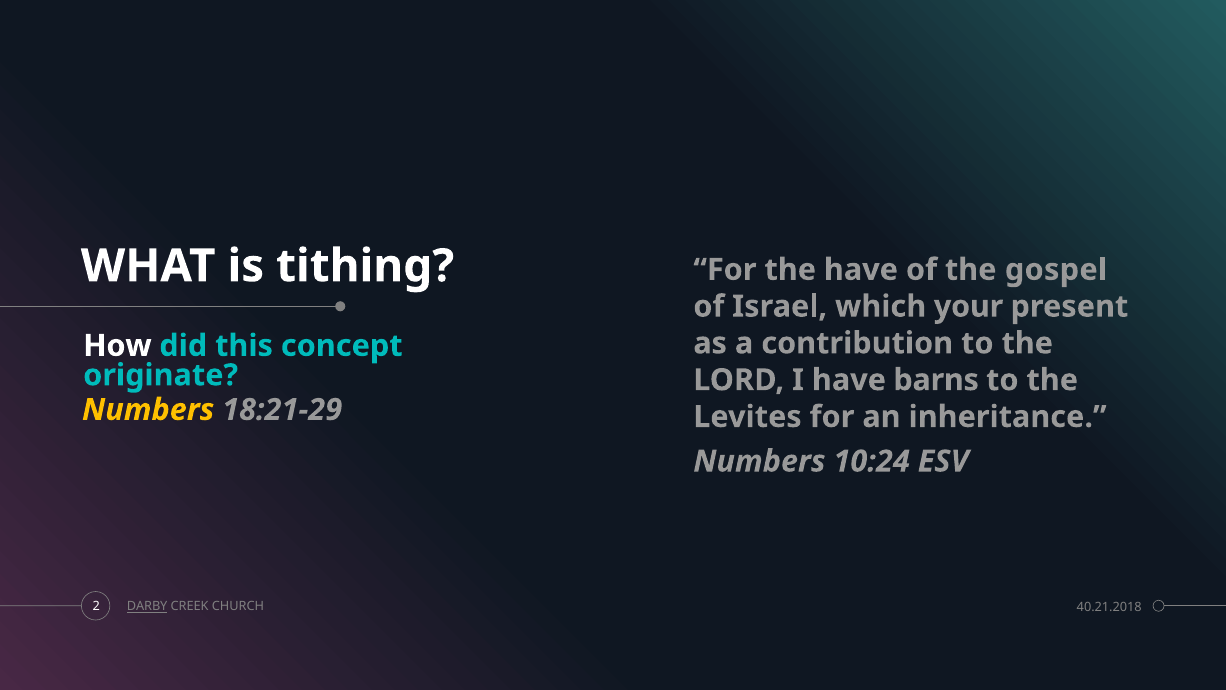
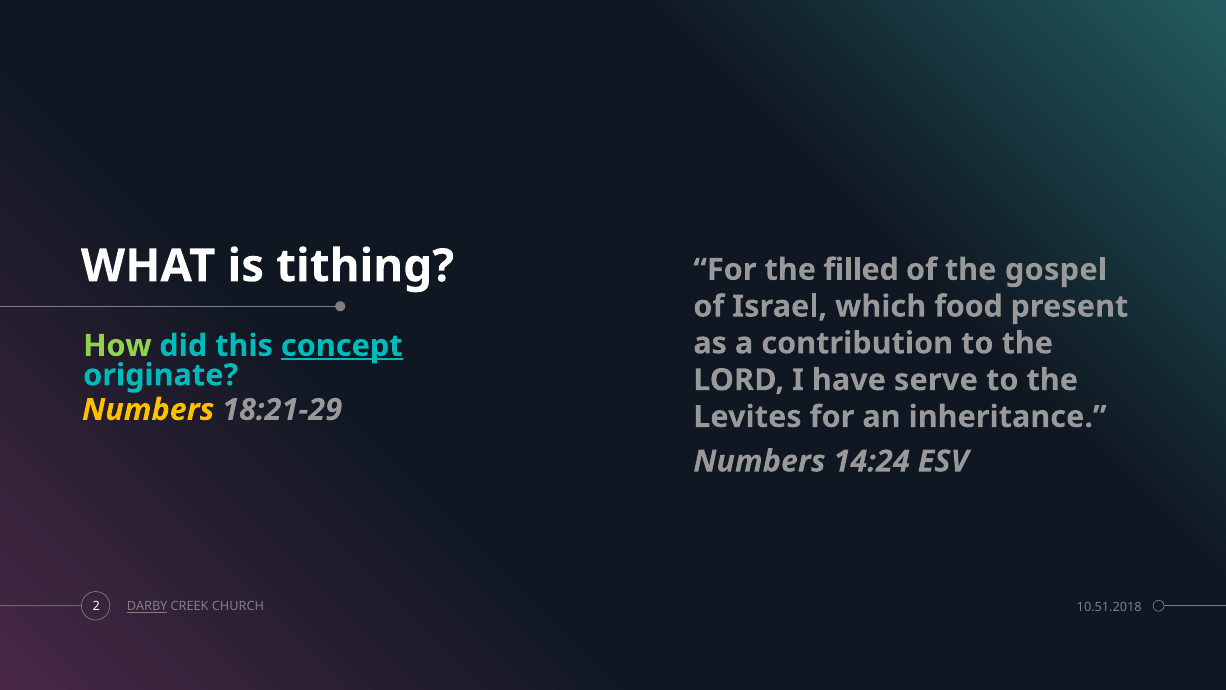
the have: have -> filled (861, 270)
your: your -> food (969, 306)
How colour: white -> light green (117, 346)
concept underline: none -> present (342, 346)
barns: barns -> serve (936, 380)
10:24: 10:24 -> 14:24 (872, 461)
40.21.2018: 40.21.2018 -> 10.51.2018 (1109, 607)
